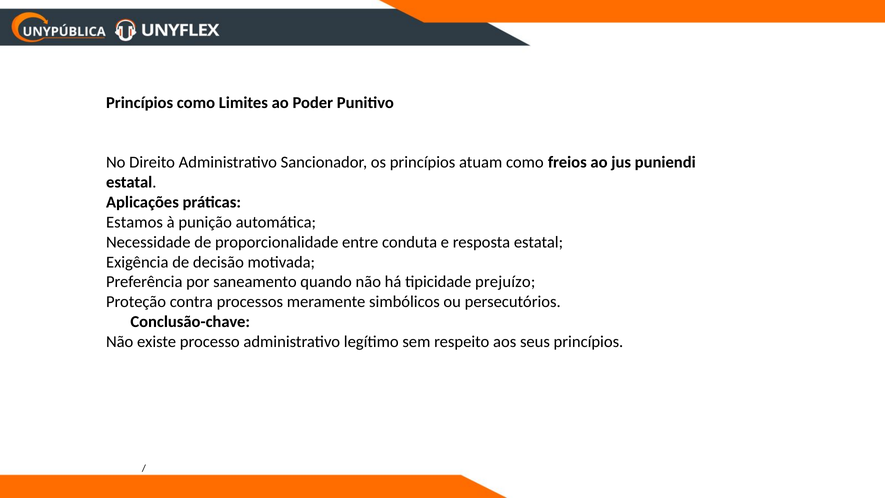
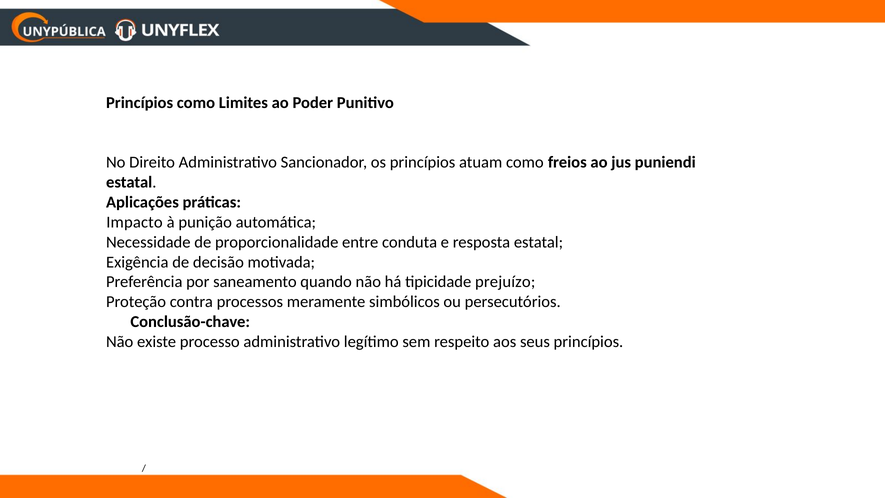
Estamos: Estamos -> Impacto (134, 222)
